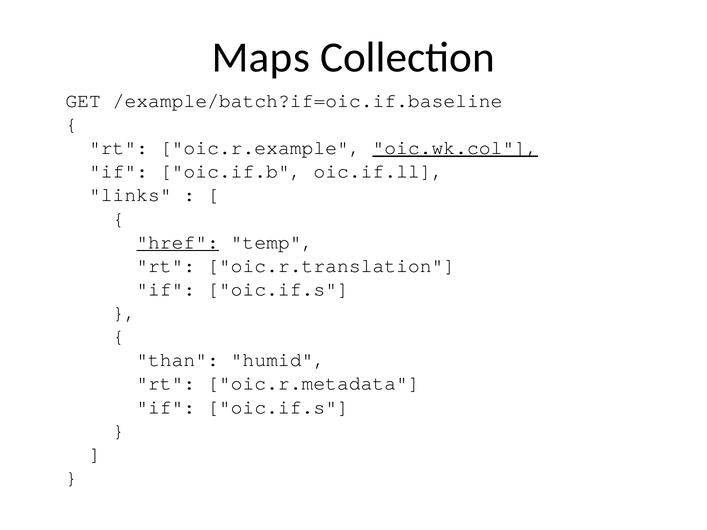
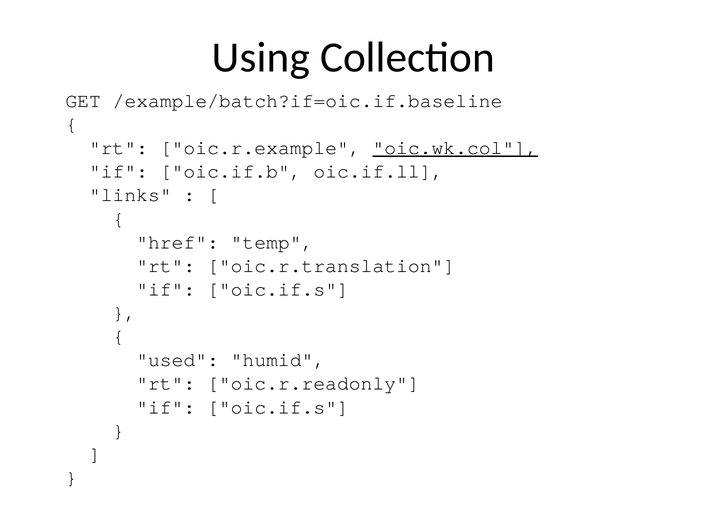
Maps: Maps -> Using (261, 57)
href underline: present -> none (178, 242)
than: than -> used (178, 360)
oic.r.metadata: oic.r.metadata -> oic.r.readonly (313, 384)
